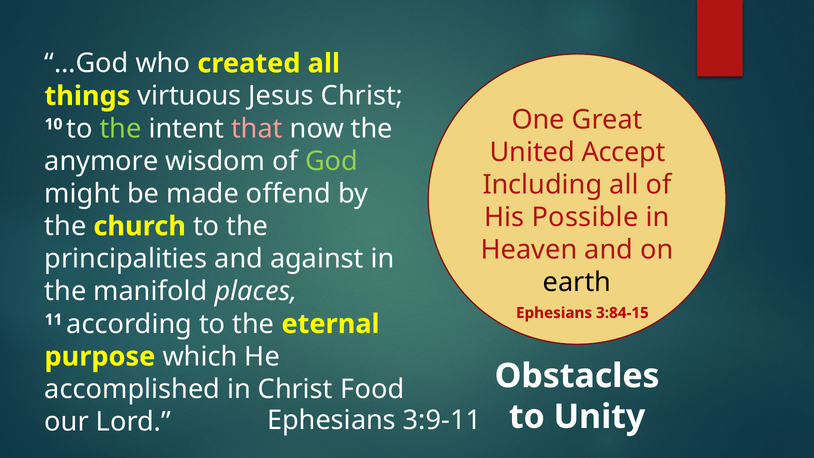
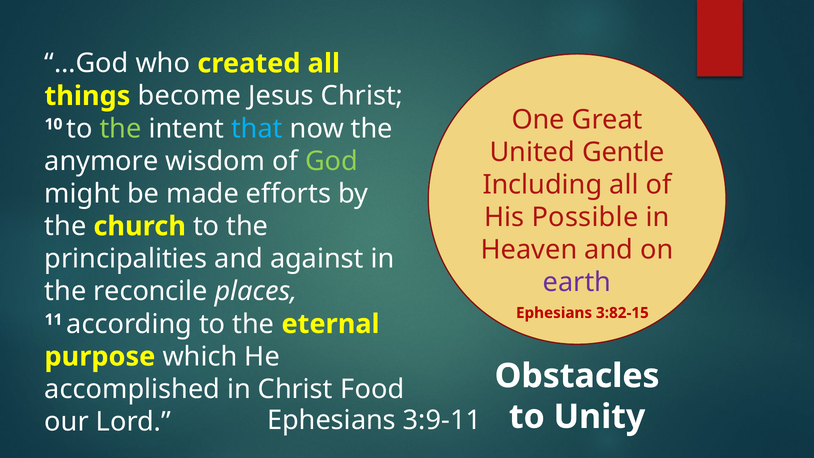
virtuous: virtuous -> become (189, 96)
that colour: pink -> light blue (257, 129)
Accept: Accept -> Gentle (623, 152)
offend: offend -> efforts (289, 194)
earth colour: black -> purple (577, 282)
manifold: manifold -> reconcile (150, 291)
3:84-15: 3:84-15 -> 3:82-15 (622, 313)
